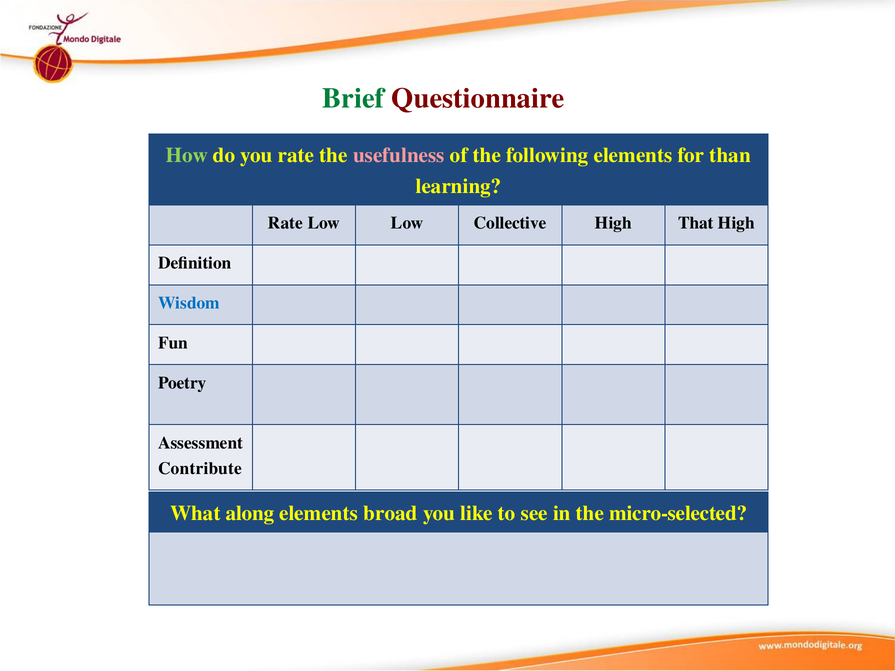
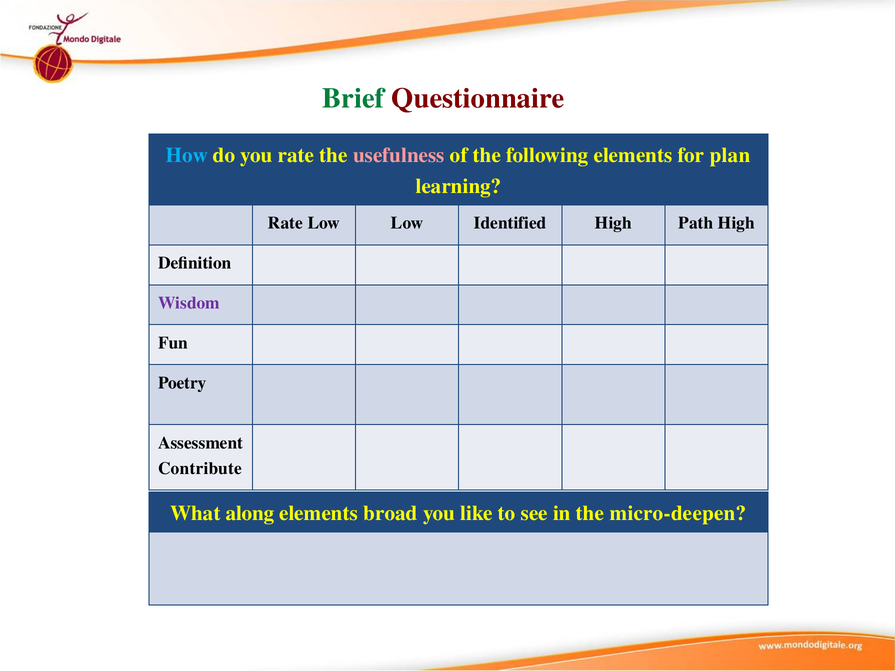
How colour: light green -> light blue (187, 155)
than: than -> plan (730, 155)
Collective: Collective -> Identified (510, 223)
That: That -> Path (696, 223)
Wisdom colour: blue -> purple (189, 303)
micro-selected: micro-selected -> micro-deepen (678, 513)
